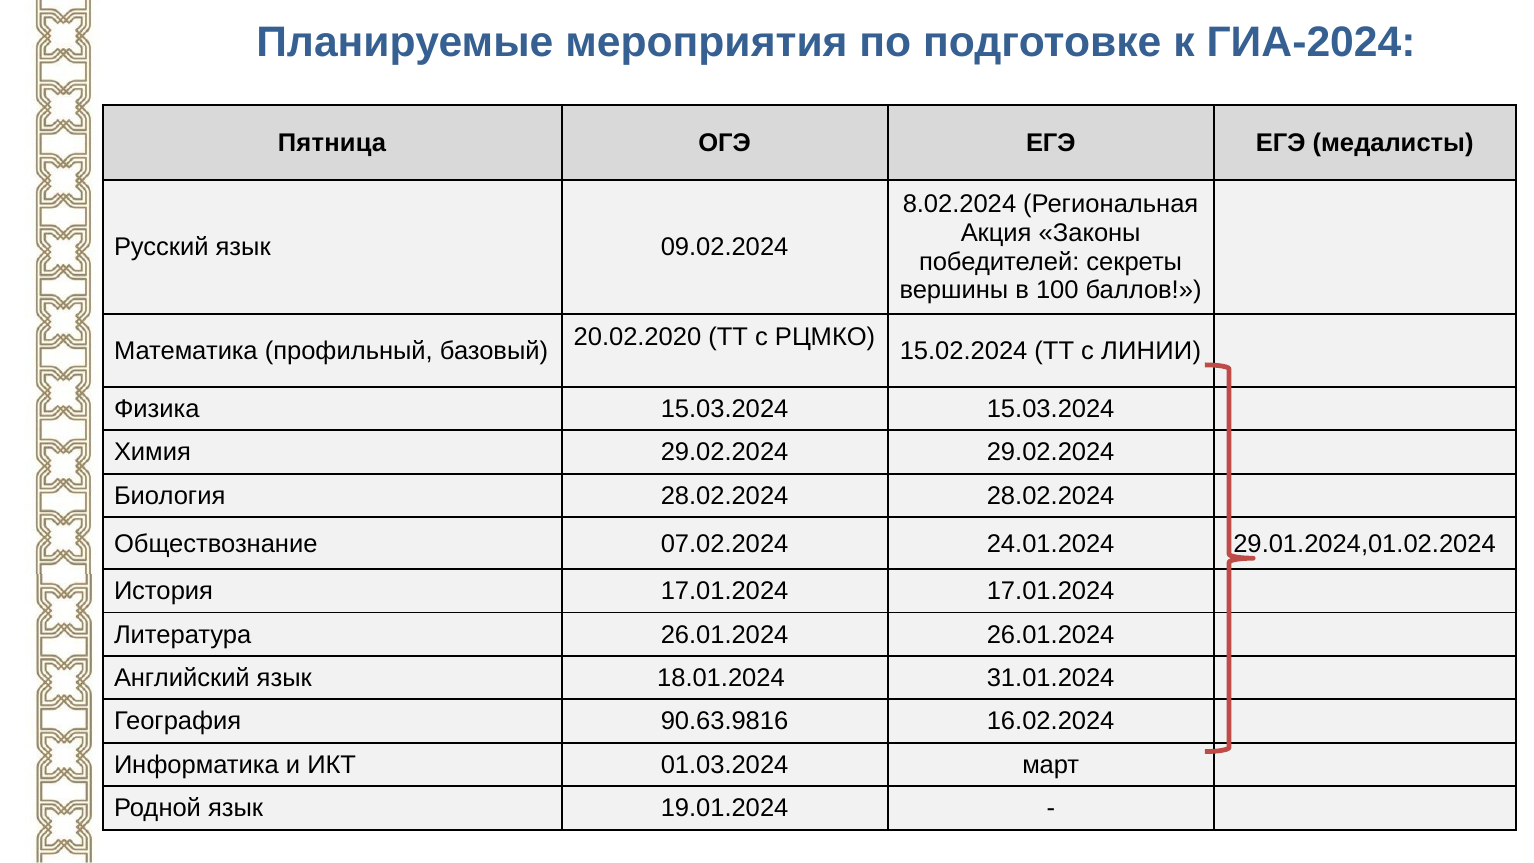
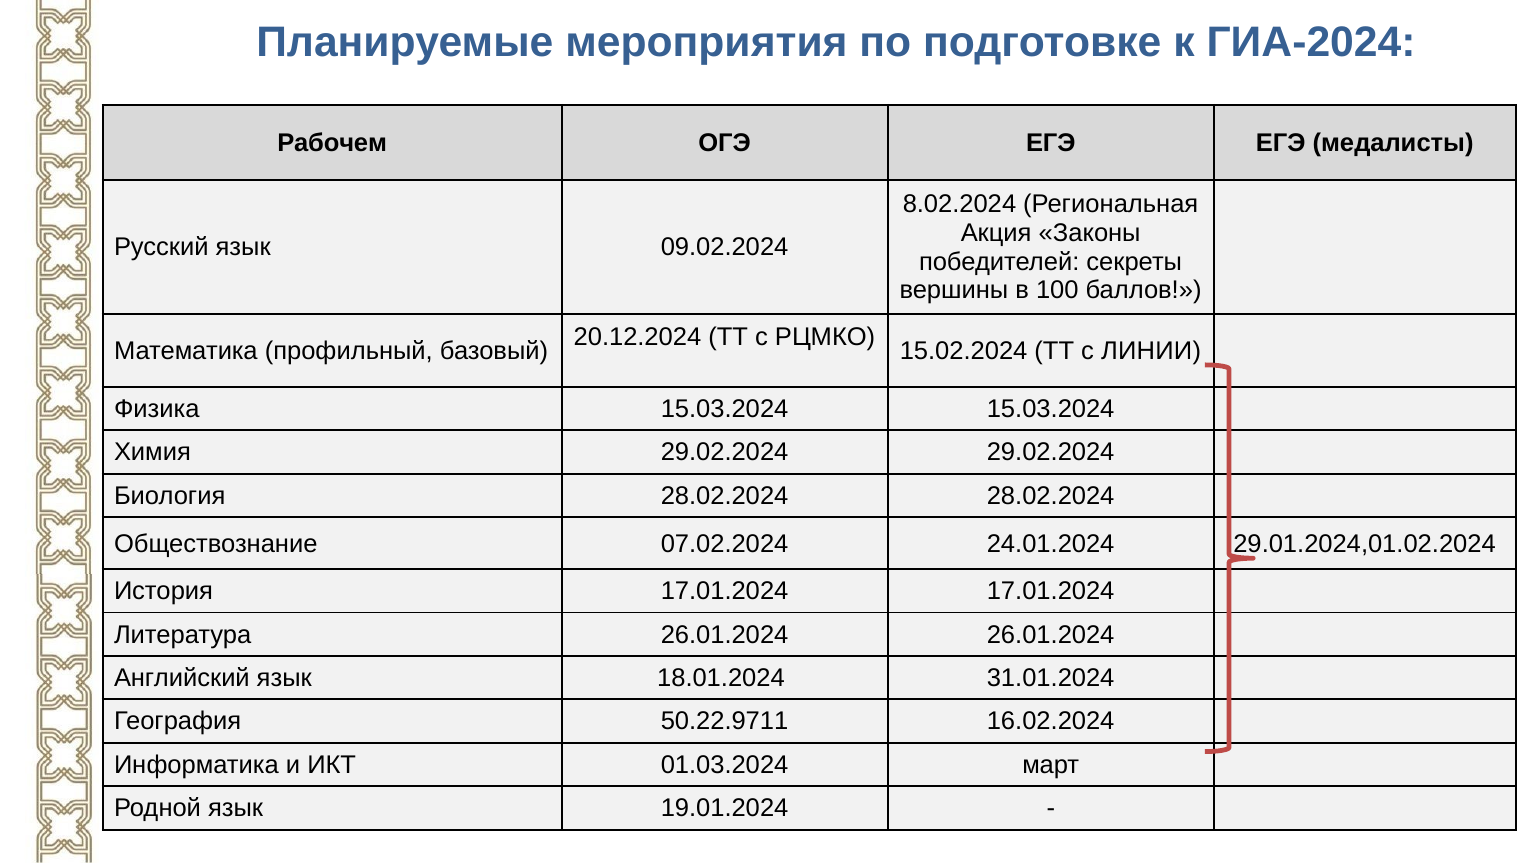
Пятница: Пятница -> Рабочем (332, 143)
20.02.2020: 20.02.2020 -> 20.12.2024 (637, 337)
90.63.9816: 90.63.9816 -> 50.22.9711 (725, 721)
